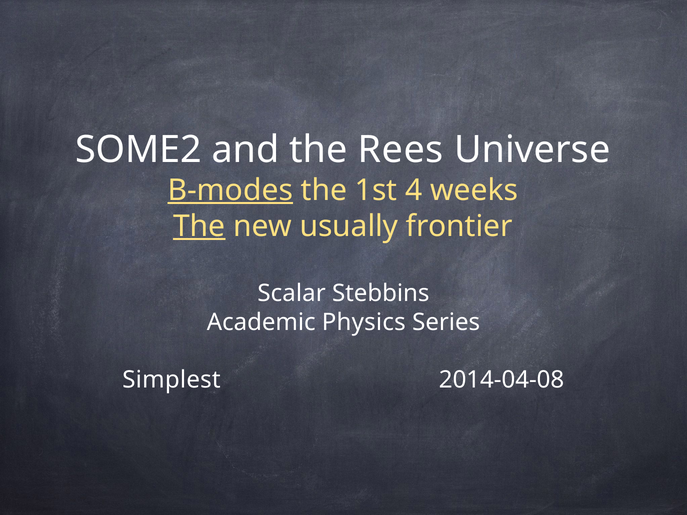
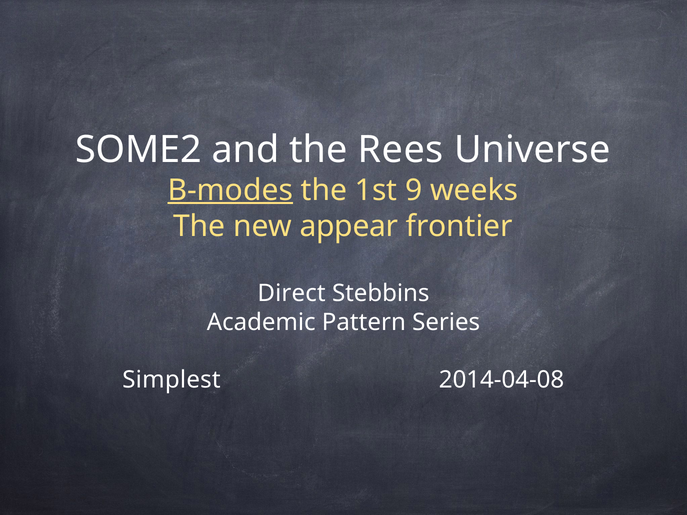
4: 4 -> 9 (414, 190)
The underline: present -> none (199, 226)
usually: usually -> appear (349, 226)
Scalar: Scalar -> Direct (292, 293)
Physics: Physics -> Pattern (364, 322)
